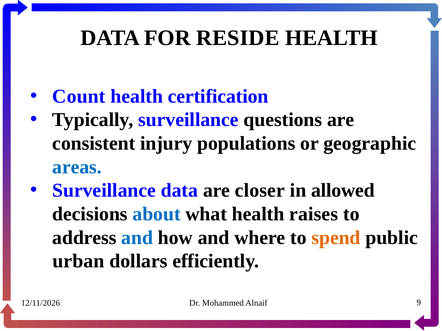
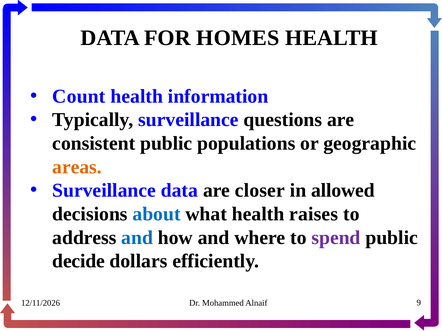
RESIDE: RESIDE -> HOMES (238, 38)
certification: certification -> information (218, 96)
consistent injury: injury -> public (166, 144)
areas colour: blue -> orange (77, 167)
spend colour: orange -> purple (336, 238)
urban: urban -> decide (79, 261)
